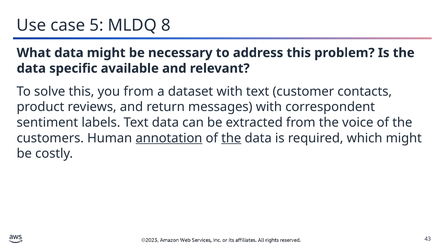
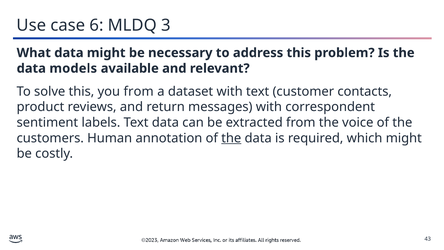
5: 5 -> 6 (96, 25)
8: 8 -> 3 (166, 25)
specific: specific -> models (73, 68)
annotation underline: present -> none (169, 138)
